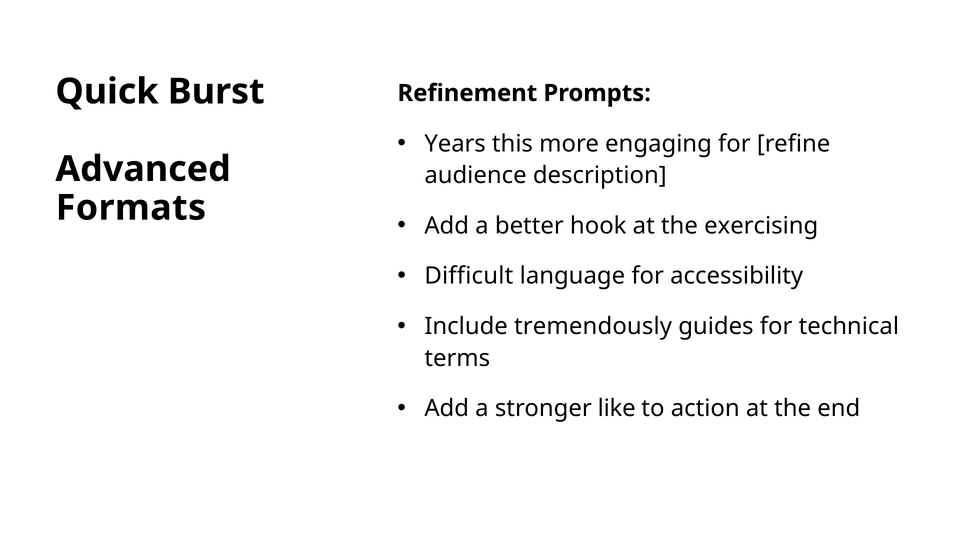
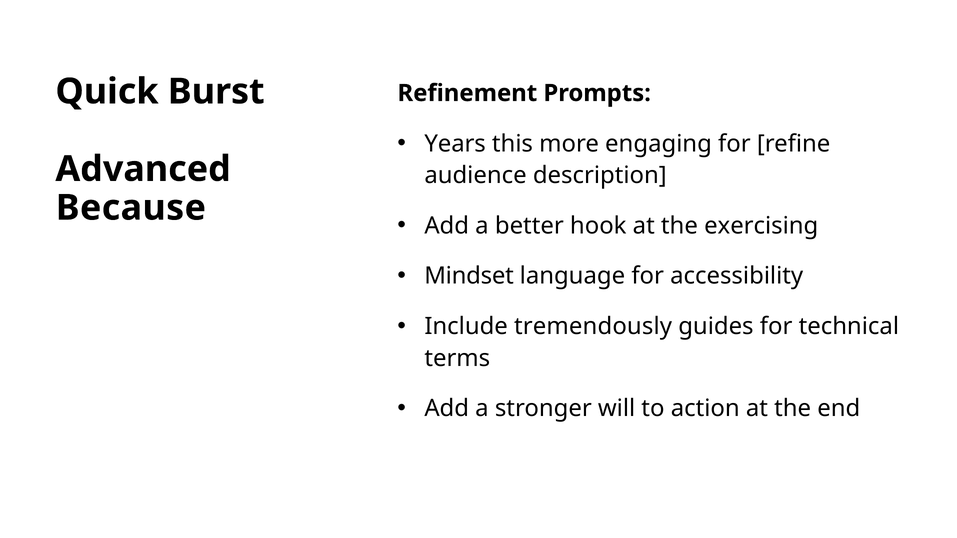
Formats: Formats -> Because (131, 208)
Difficult: Difficult -> Mindset (469, 276)
like: like -> will (617, 409)
